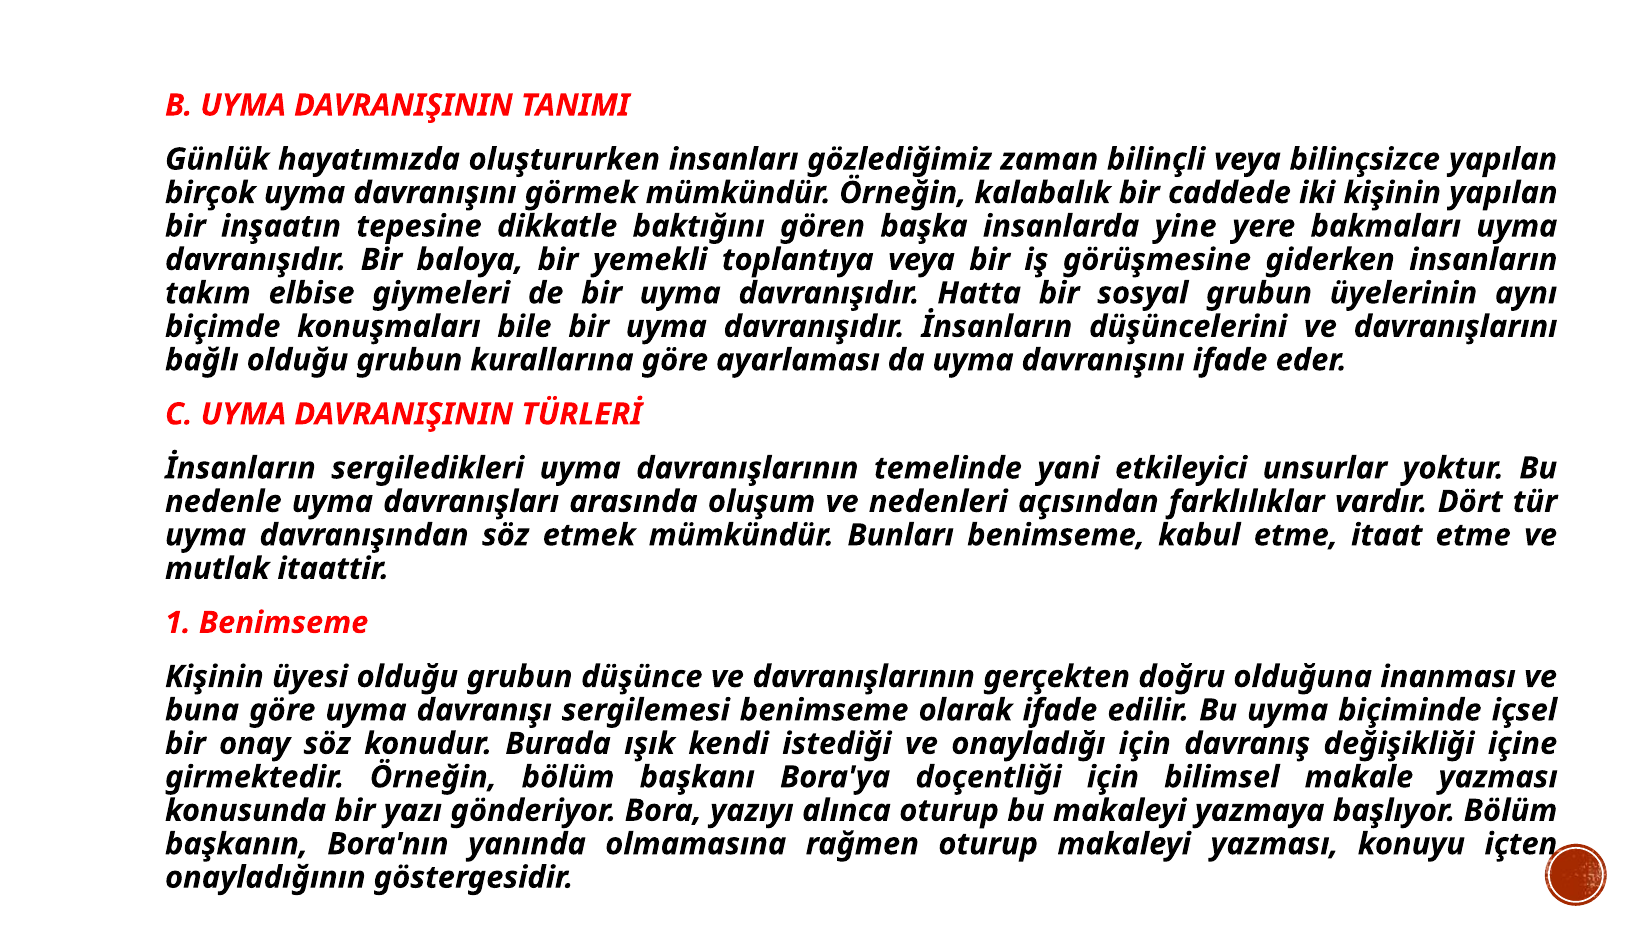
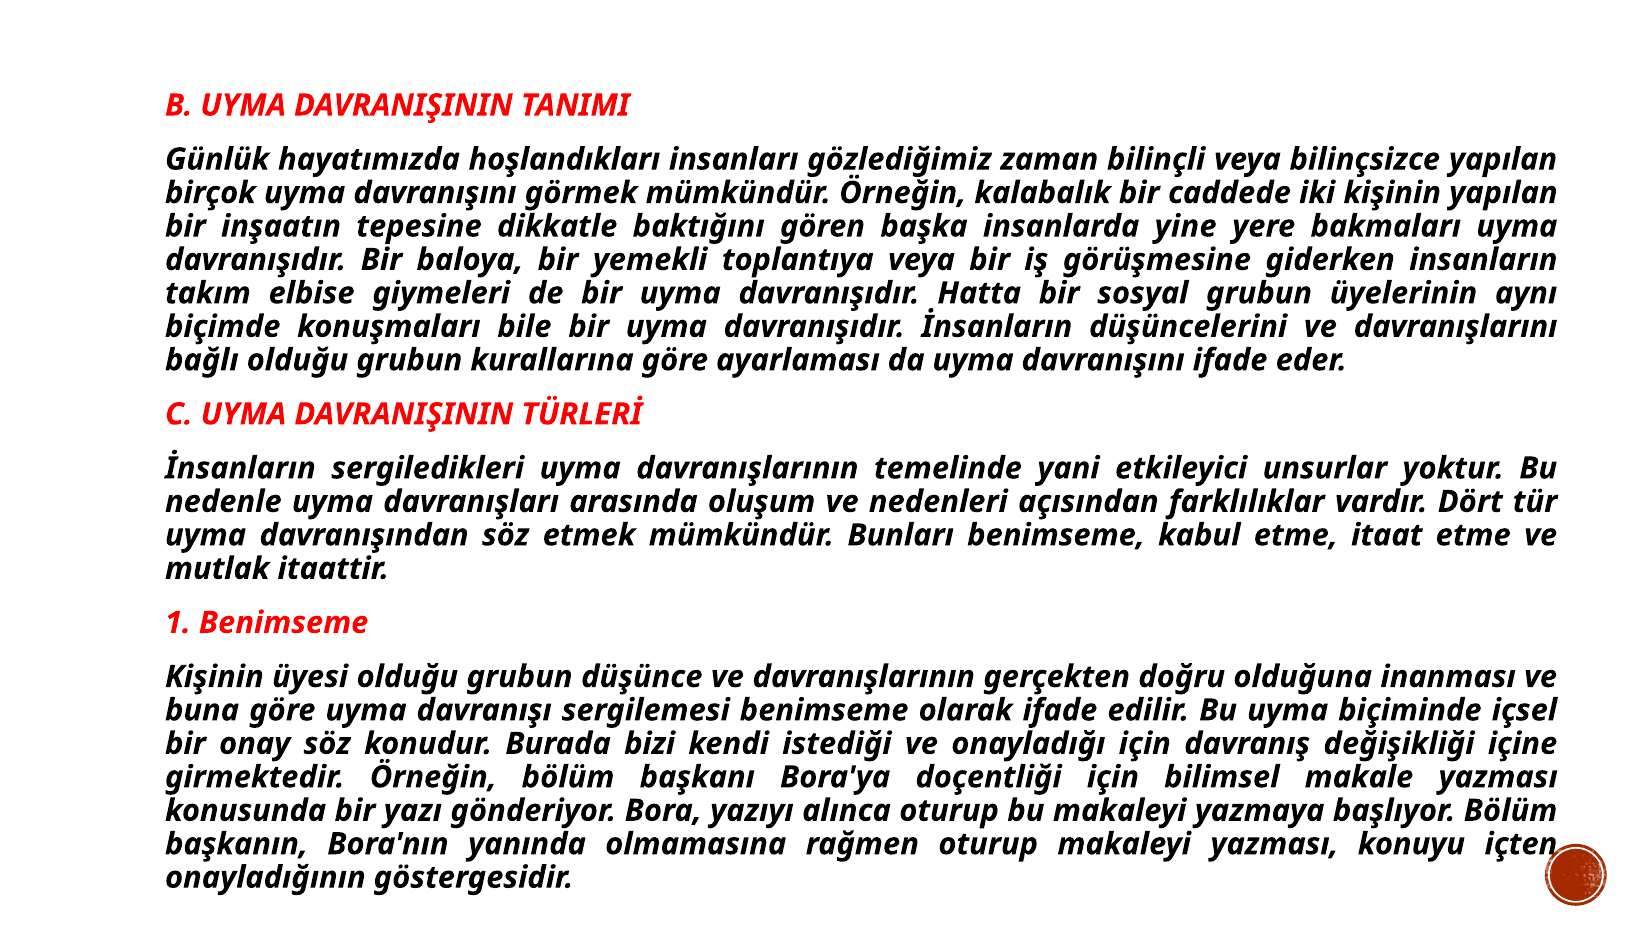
oluştururken: oluştururken -> hoşlandıkları (564, 159)
ışık: ışık -> bizi (650, 744)
